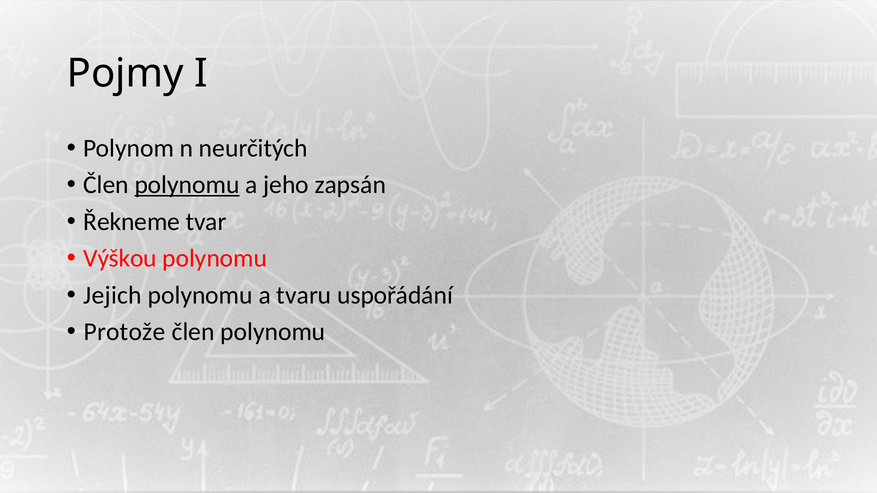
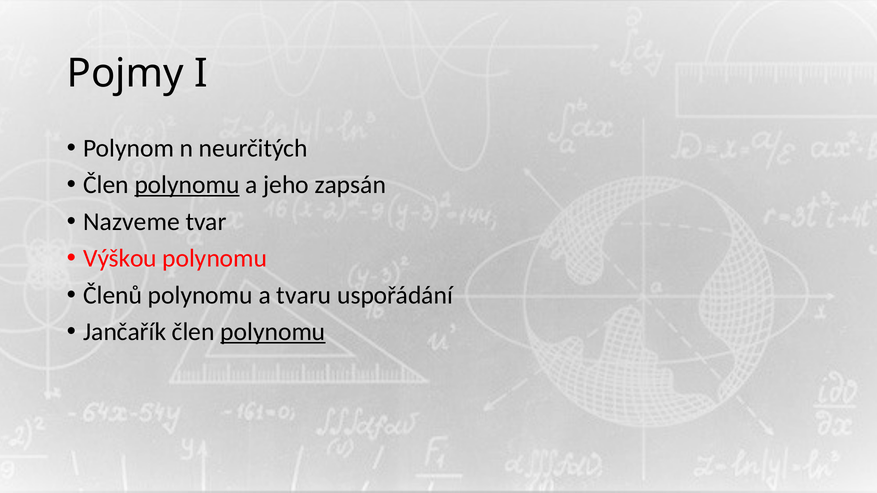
Řekneme: Řekneme -> Nazveme (132, 222)
Jejich: Jejich -> Členů (113, 295)
Protože: Protože -> Jančařík (125, 332)
polynomu underline: none -> present (273, 332)
